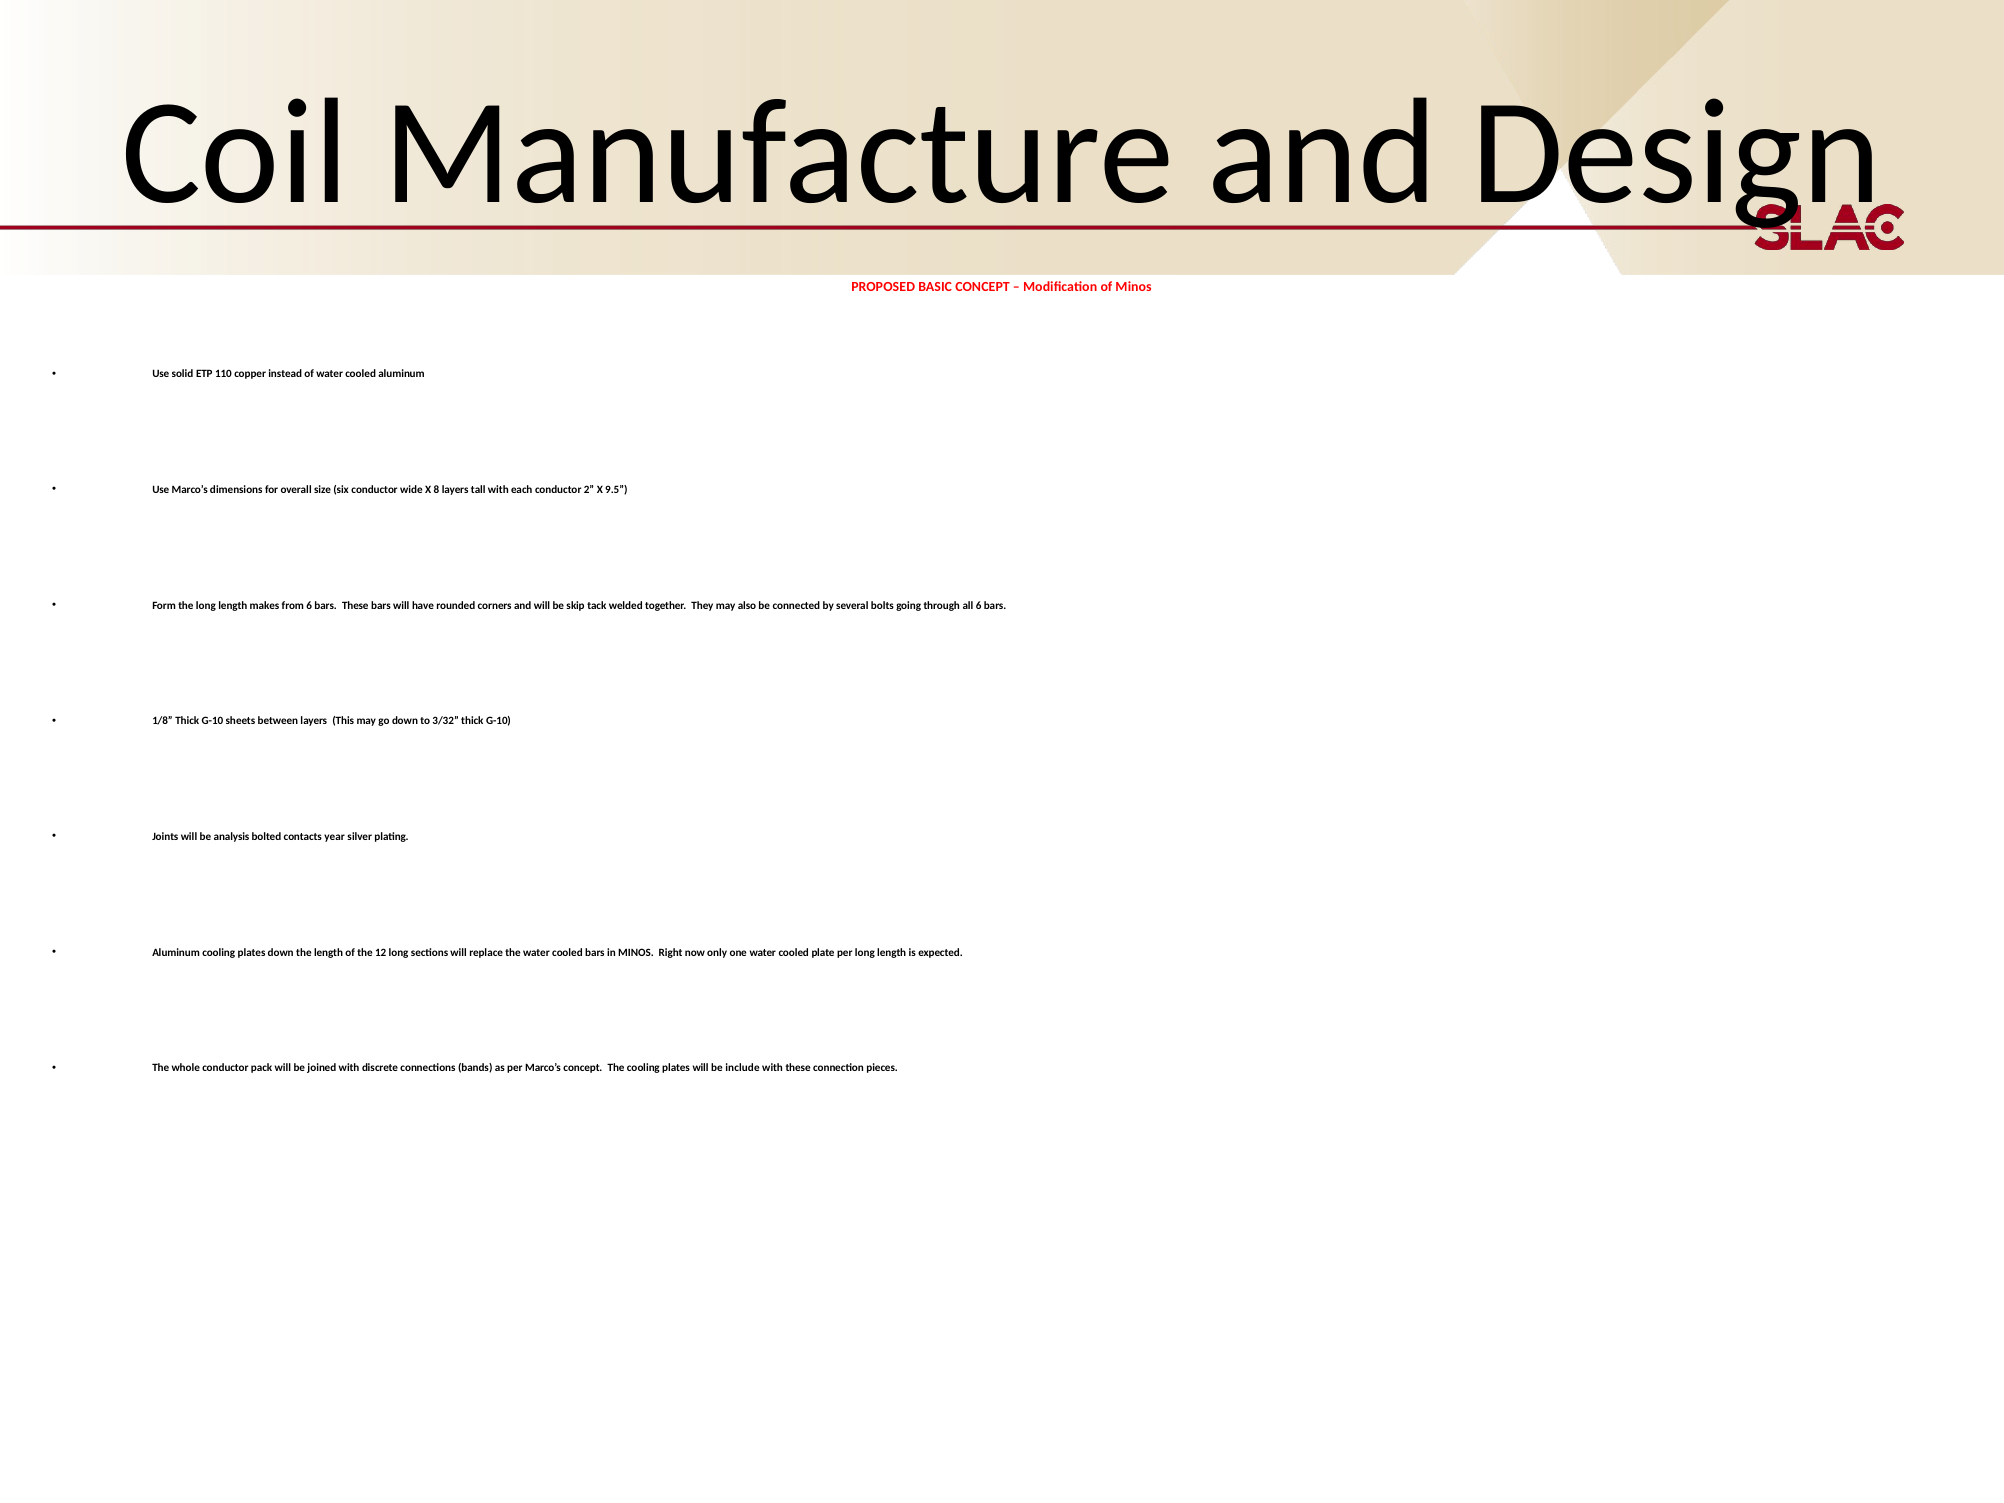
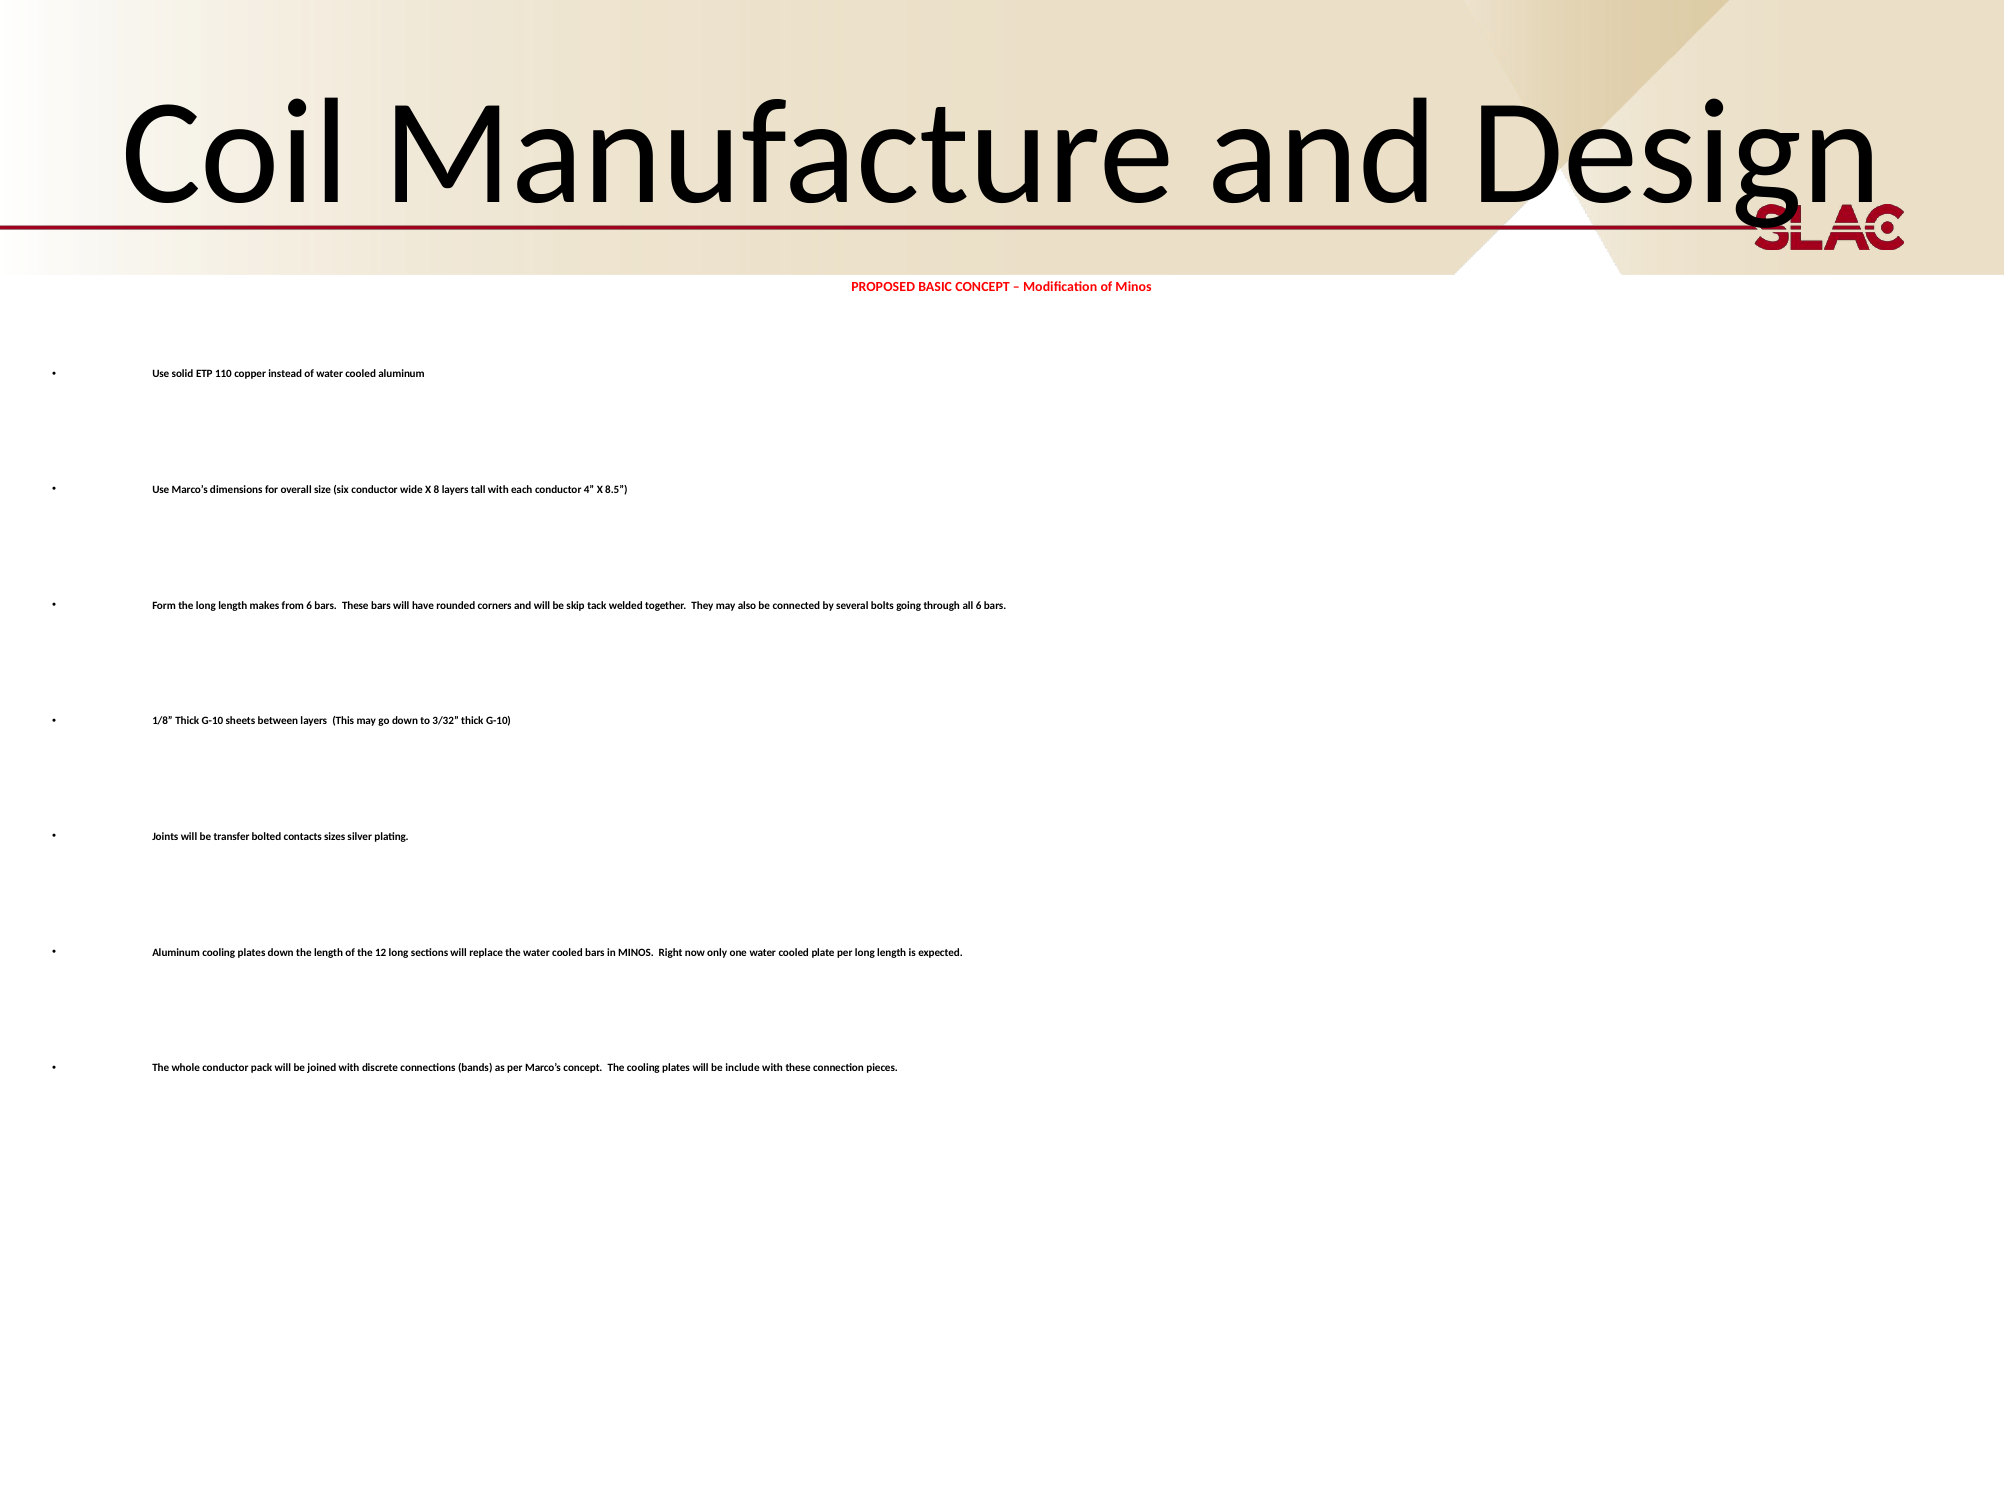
2: 2 -> 4 (589, 490)
9.5: 9.5 -> 8.5 (616, 490)
analysis: analysis -> transfer (232, 837)
year: year -> sizes (335, 837)
